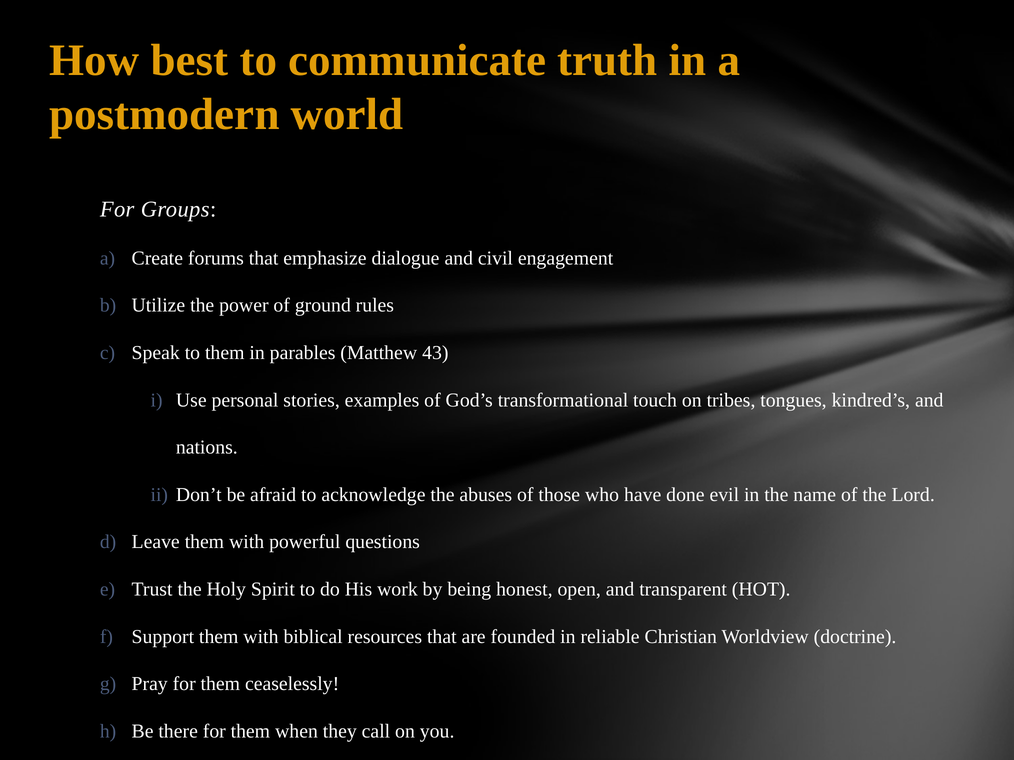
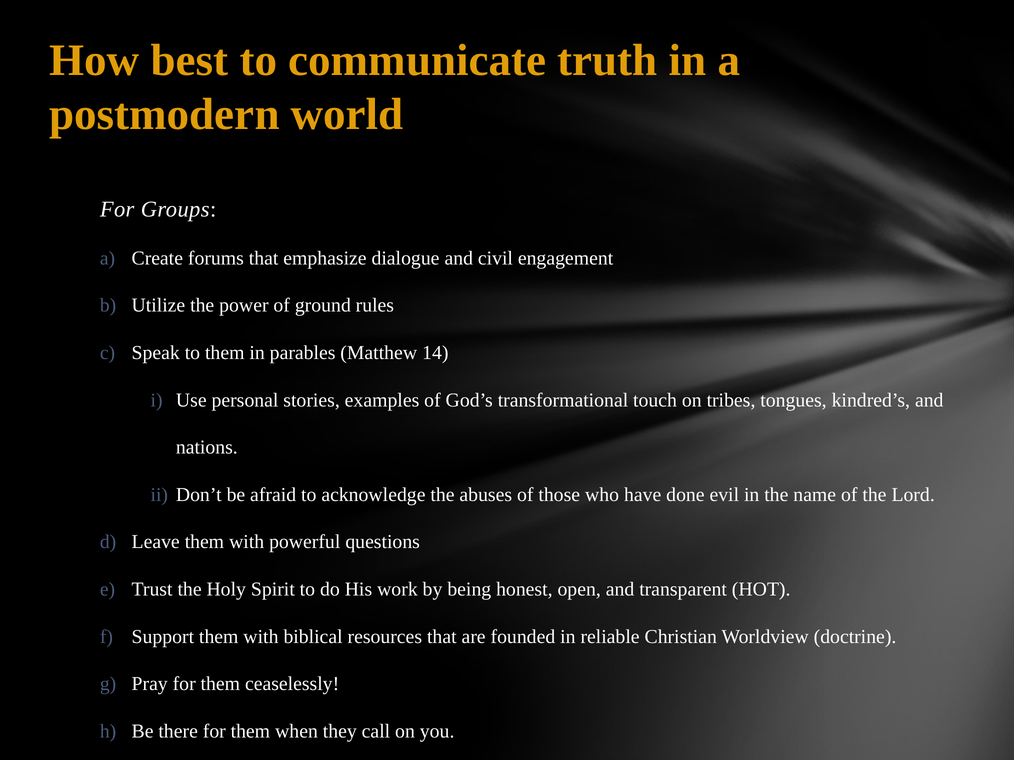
43: 43 -> 14 (435, 353)
